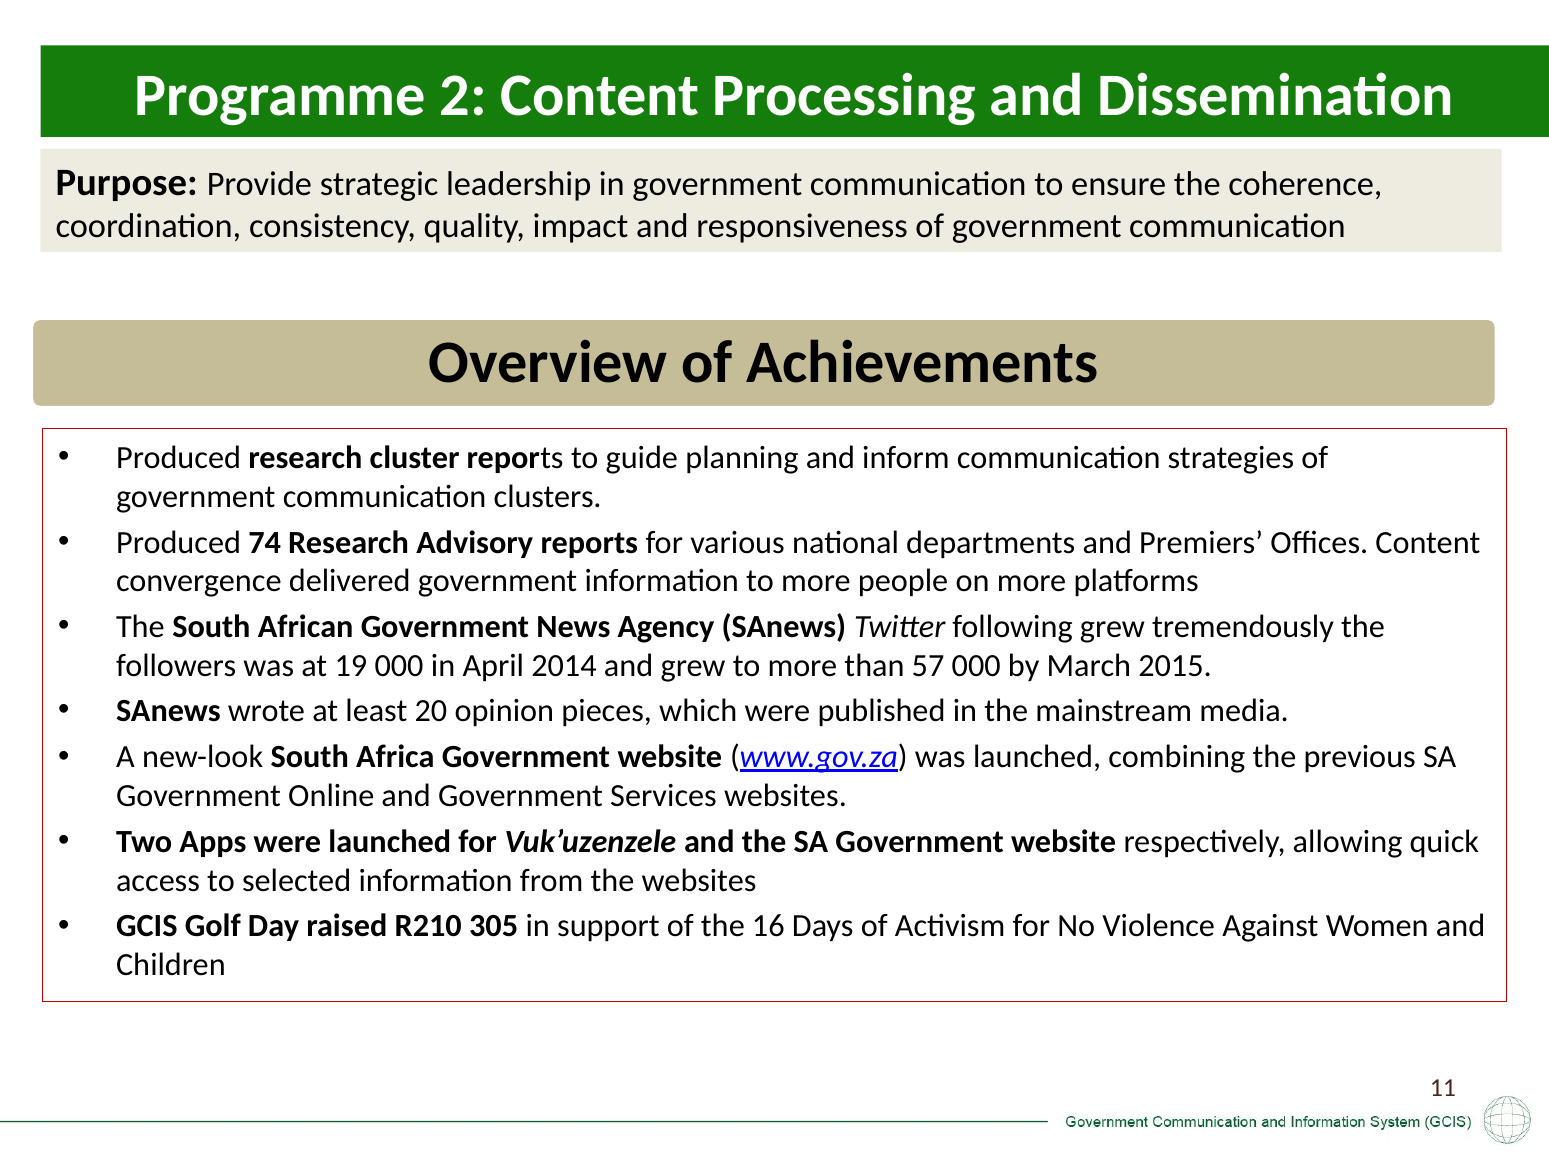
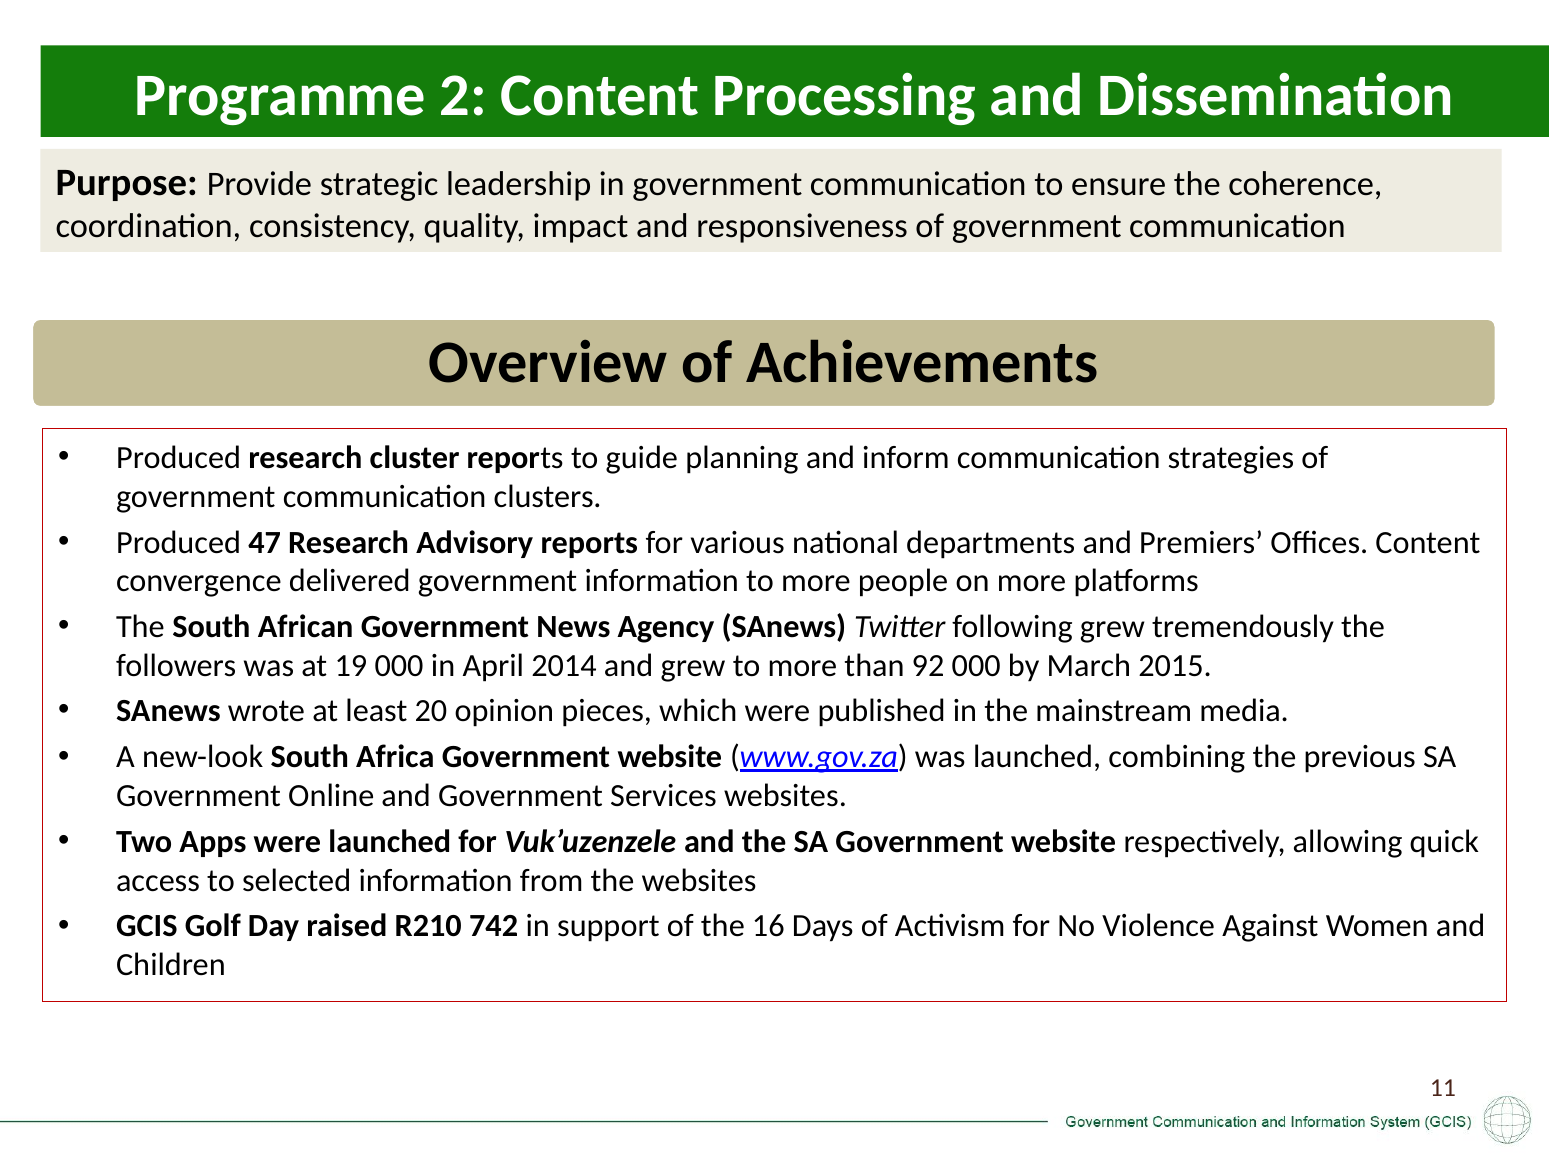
74: 74 -> 47 (265, 542)
57: 57 -> 92 (928, 665)
305: 305 -> 742 (494, 926)
